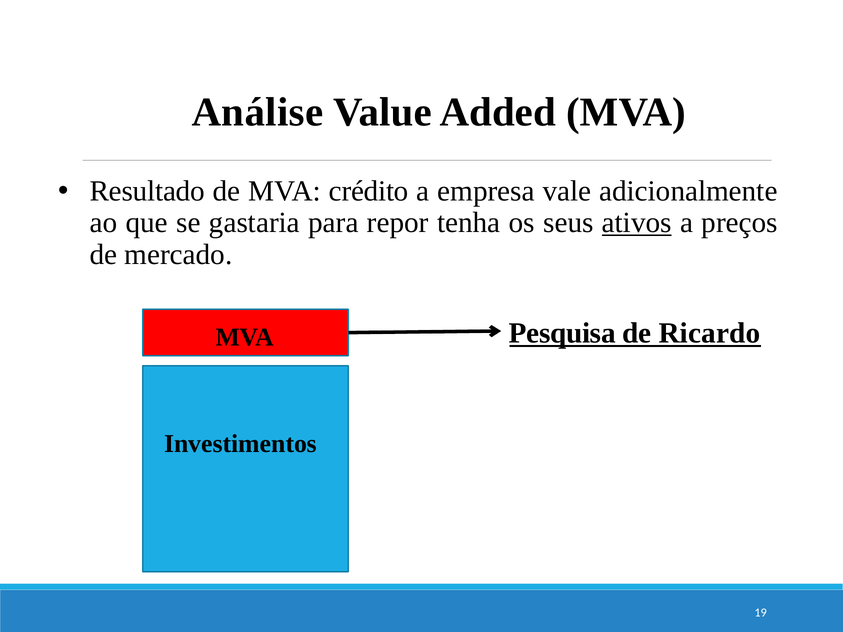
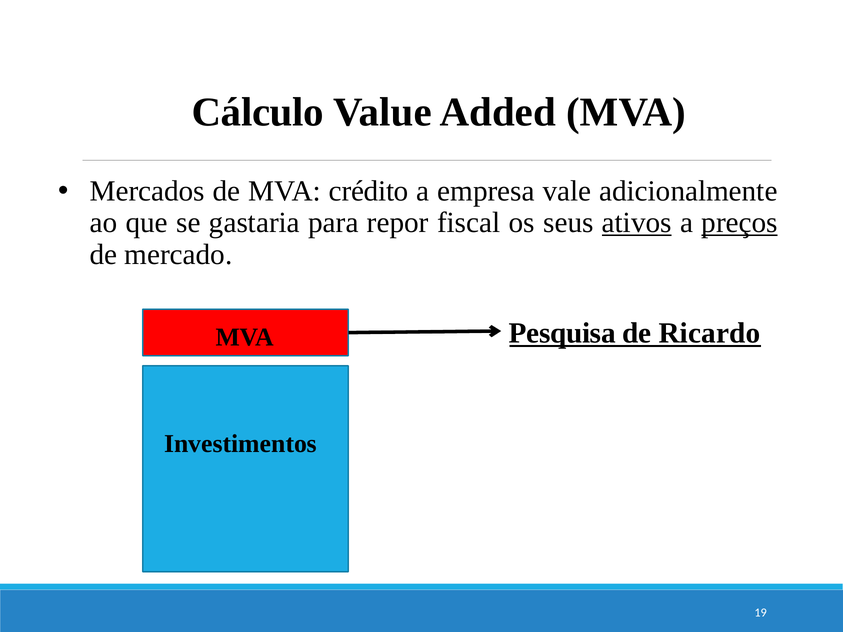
Análise: Análise -> Cálculo (258, 112)
Resultado: Resultado -> Mercados (147, 191)
tenha: tenha -> fiscal (469, 223)
preços underline: none -> present (740, 223)
